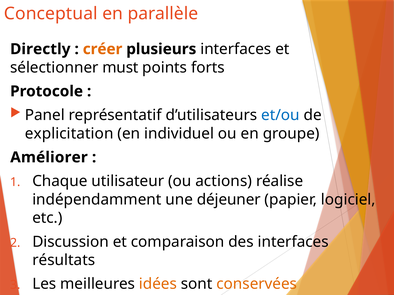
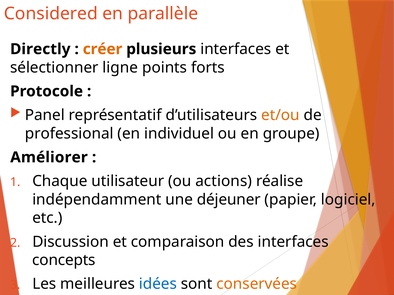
Conceptual: Conceptual -> Considered (51, 14)
must: must -> ligne (120, 68)
et/ou colour: blue -> orange (280, 115)
explicitation: explicitation -> professional (69, 134)
résultats: résultats -> concepts (64, 261)
idées colour: orange -> blue (158, 284)
